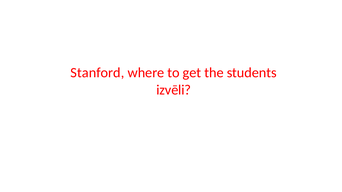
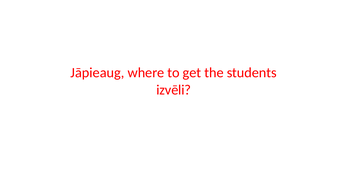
Stanford: Stanford -> Jāpieaug (97, 73)
